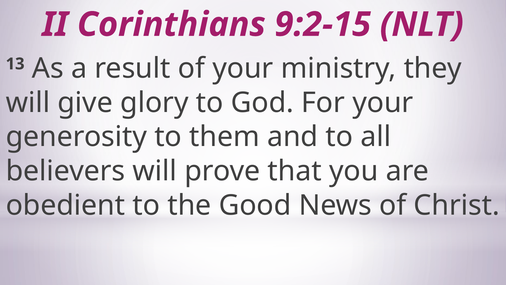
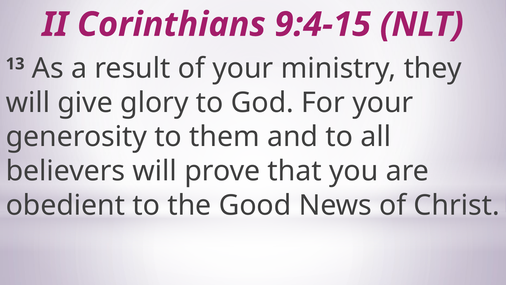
9:2-15: 9:2-15 -> 9:4-15 (323, 25)
